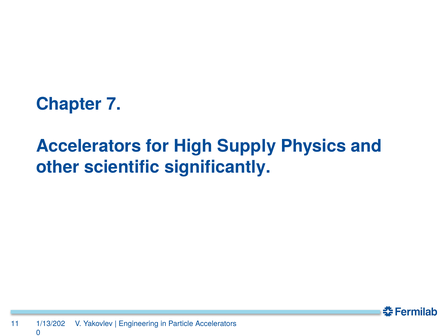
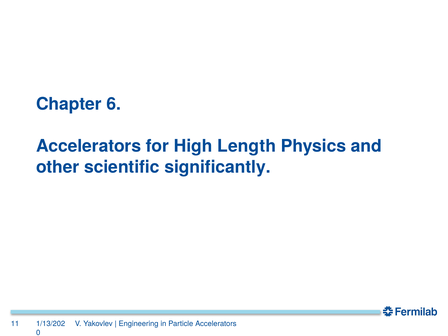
7: 7 -> 6 (114, 104)
Supply: Supply -> Length (247, 146)
